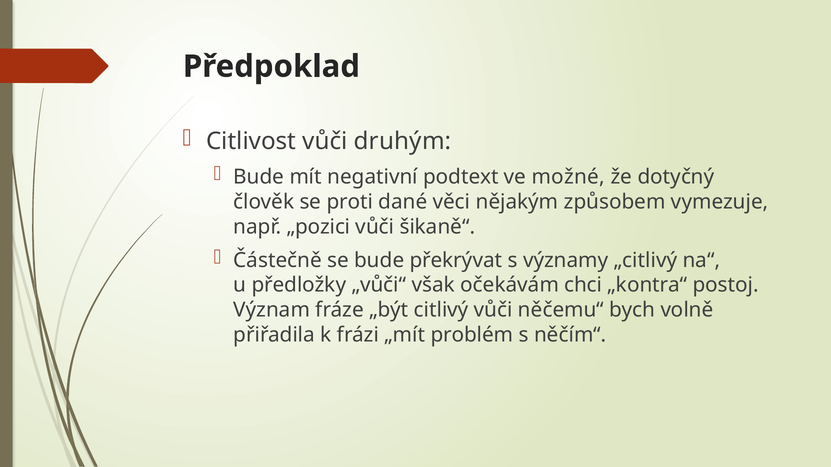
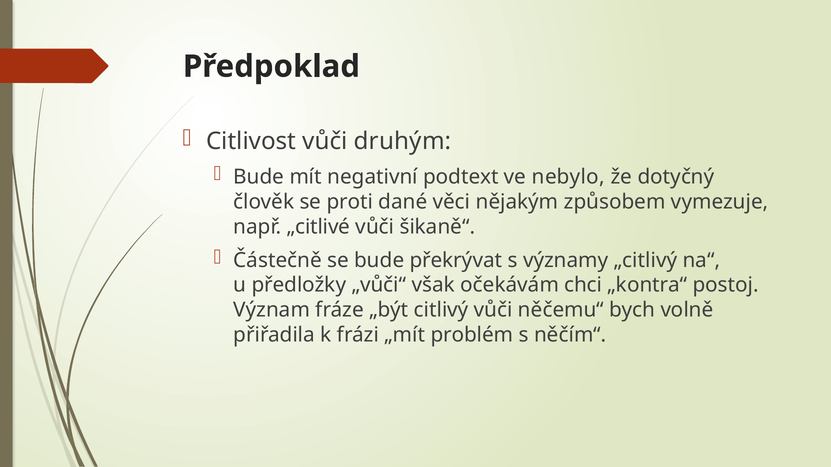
možné: možné -> nebylo (568, 177)
„pozici: „pozici -> „citlivé (319, 227)
